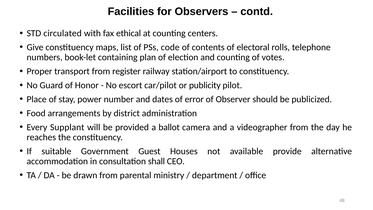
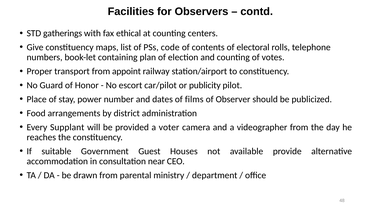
circulated: circulated -> gatherings (63, 33)
register: register -> appoint (126, 71)
error: error -> films (194, 99)
ballot: ballot -> voter (169, 127)
shall: shall -> near (156, 161)
